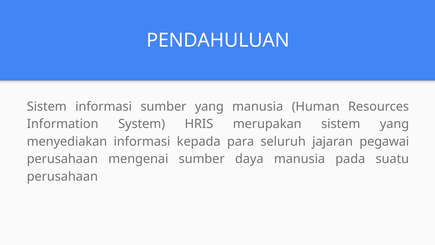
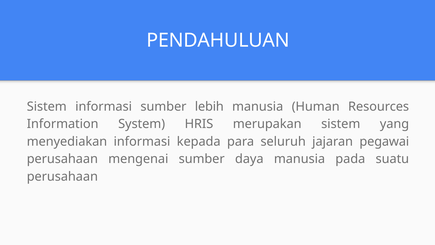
sumber yang: yang -> lebih (209, 106)
